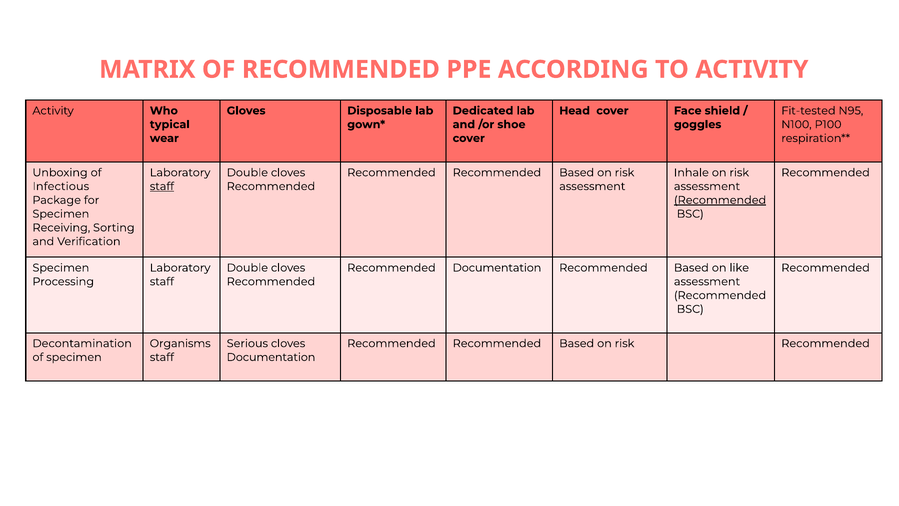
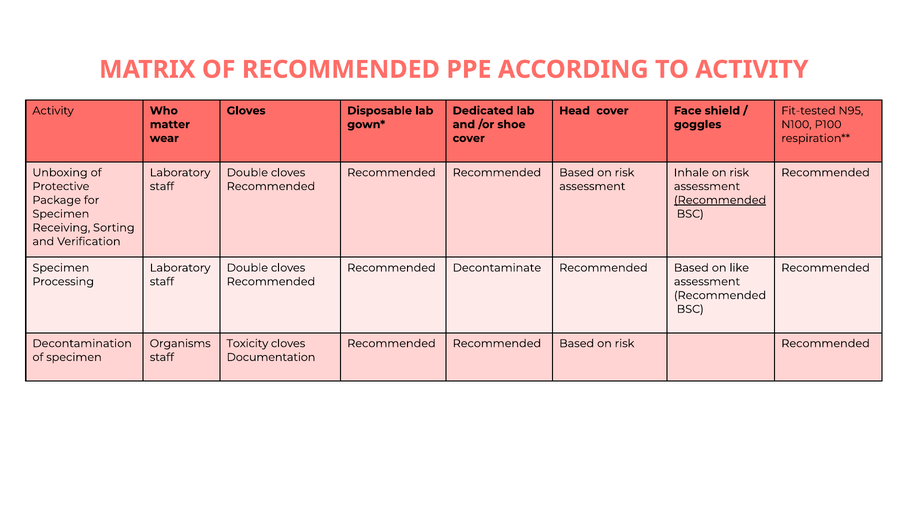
typical: typical -> matter (170, 124)
Infectious: Infectious -> Protective (61, 186)
staff underline: present -> none (162, 186)
Recommended Documentation: Documentation -> Decontaminate (497, 268)
Serious: Serious -> Toxicity (247, 343)
